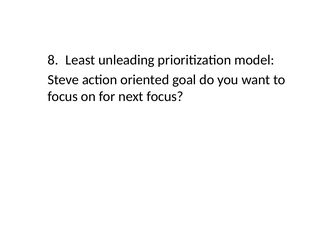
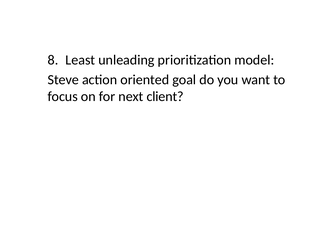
next focus: focus -> client (165, 97)
